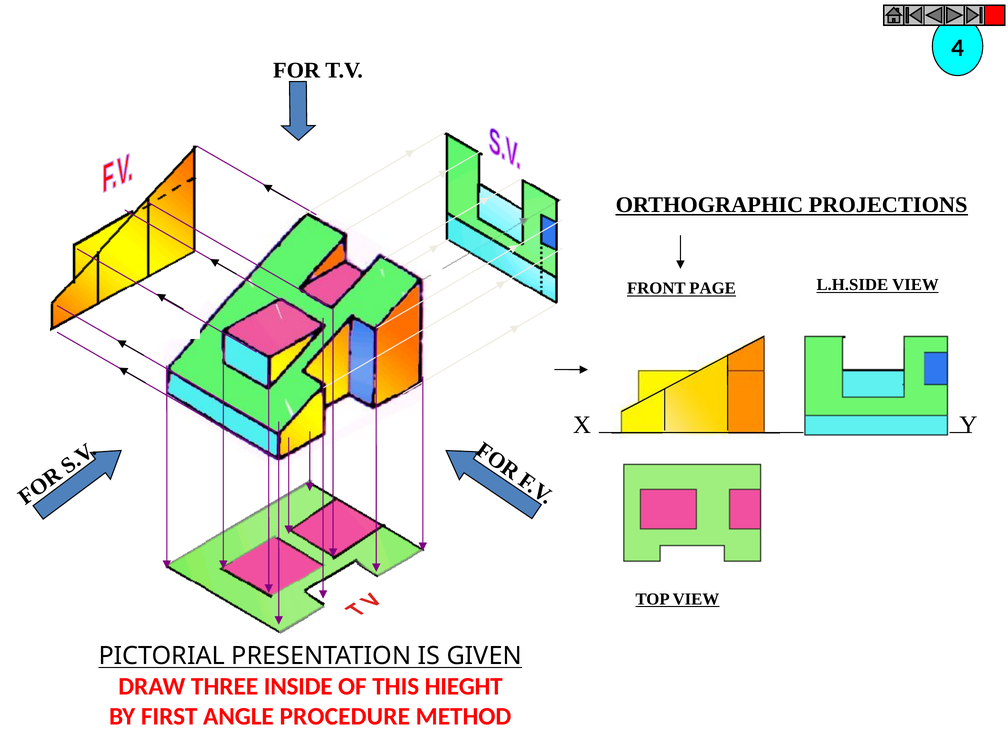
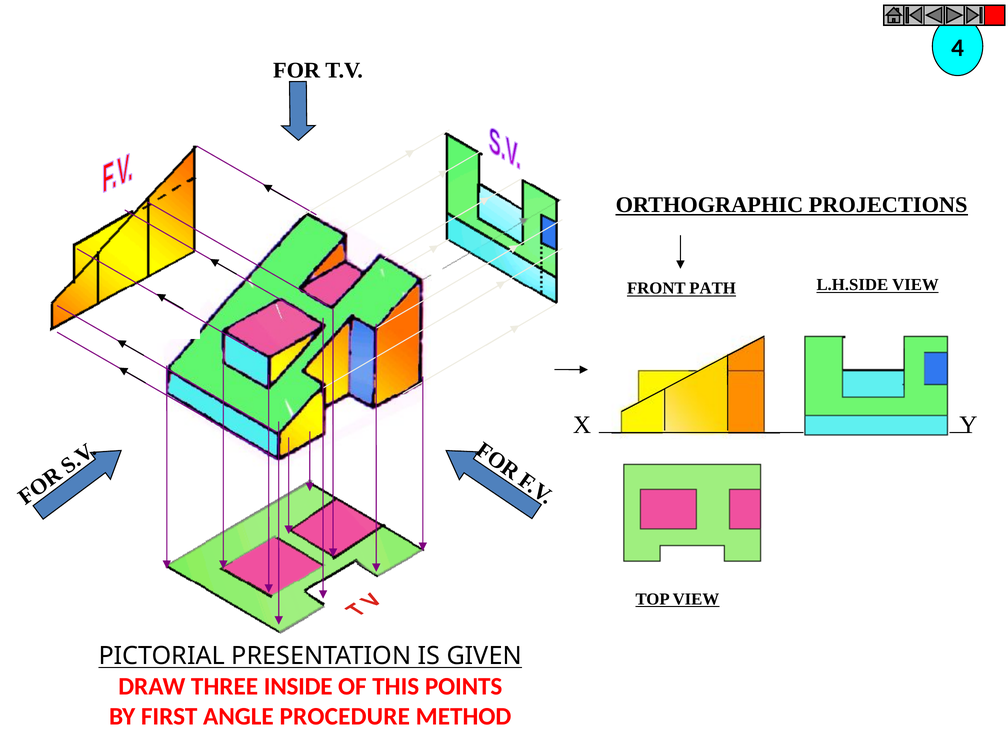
PAGE: PAGE -> PATH (713, 288)
HIEGHT: HIEGHT -> POINTS (464, 686)
